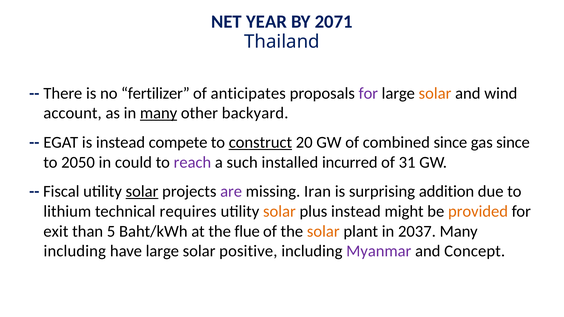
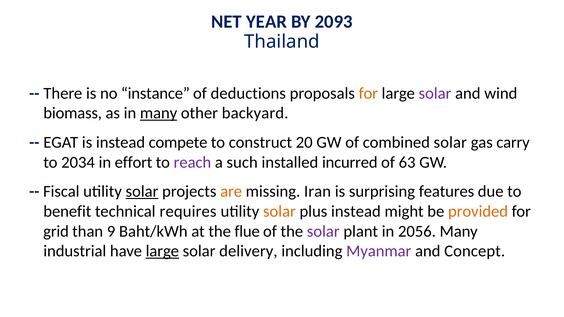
2071: 2071 -> 2093 (334, 22)
fertilizer: fertilizer -> instance (155, 93)
anticipates: anticipates -> deductions (248, 93)
for colour: purple -> orange (368, 93)
solar colour: orange -> purple (435, 93)
account: account -> biomass (73, 113)
construct underline: present -> none (260, 142)
combined since: since -> solar (450, 142)
gas since: since -> carry (513, 142)
2050: 2050 -> 2034 (78, 162)
could: could -> effort (134, 162)
31: 31 -> 63 (407, 162)
are colour: purple -> orange (231, 192)
addition: addition -> features (447, 192)
lithium: lithium -> benefit (67, 212)
exit: exit -> grid (56, 231)
5: 5 -> 9 (111, 231)
solar colour: orange -> purple (323, 231)
2037: 2037 -> 2056 (417, 231)
including: including -> industrial (75, 251)
large underline: none -> present (162, 251)
positive: positive -> delivery (248, 251)
